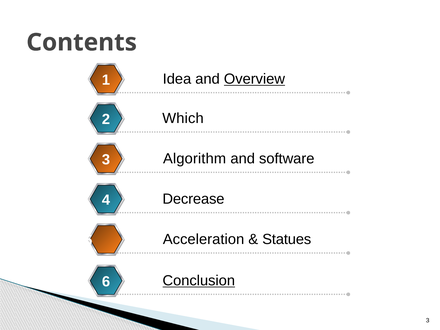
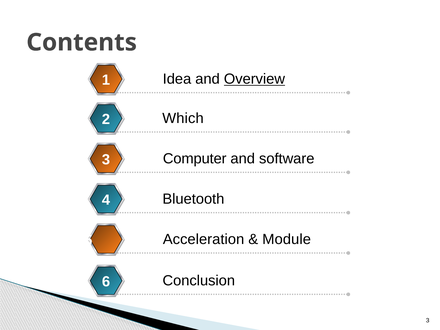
Algorithm: Algorithm -> Computer (195, 159)
Decrease: Decrease -> Bluetooth (193, 199)
Statues: Statues -> Module (287, 239)
Conclusion underline: present -> none (199, 281)
